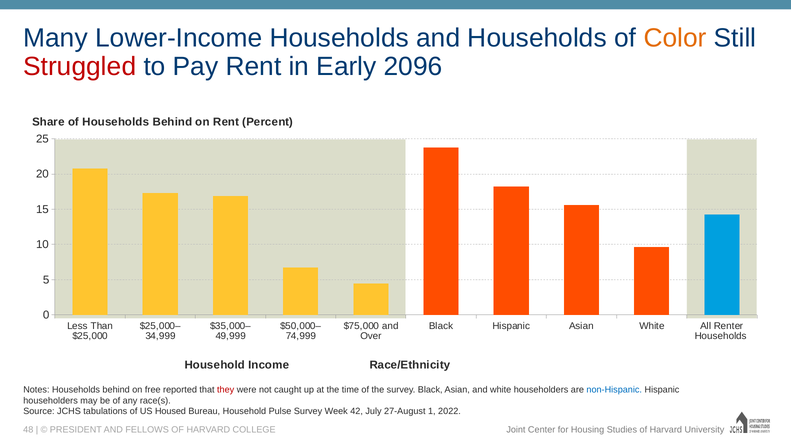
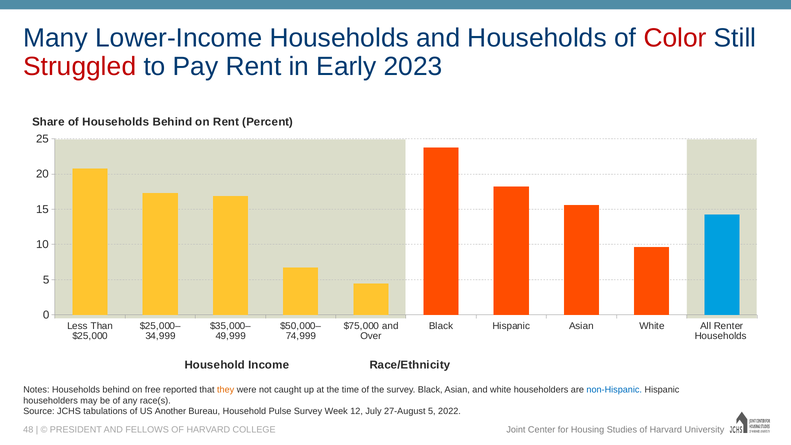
Color colour: orange -> red (675, 38)
2096: 2096 -> 2023 (413, 67)
they colour: red -> orange (226, 390)
Housed: Housed -> Another (170, 411)
42: 42 -> 12 (357, 411)
27-August 1: 1 -> 5 (432, 411)
